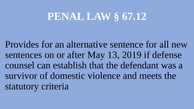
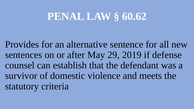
67.12: 67.12 -> 60.62 (134, 16)
13: 13 -> 29 (114, 55)
